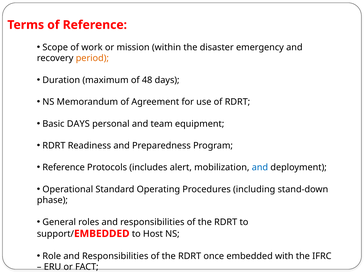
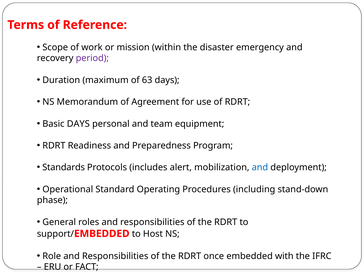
period colour: orange -> purple (92, 58)
48: 48 -> 63 (147, 80)
Reference: Reference -> Standards (64, 167)
